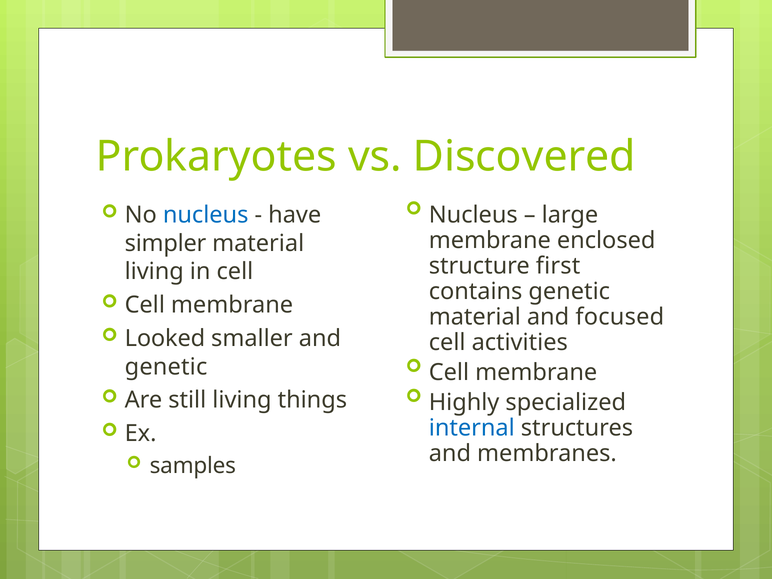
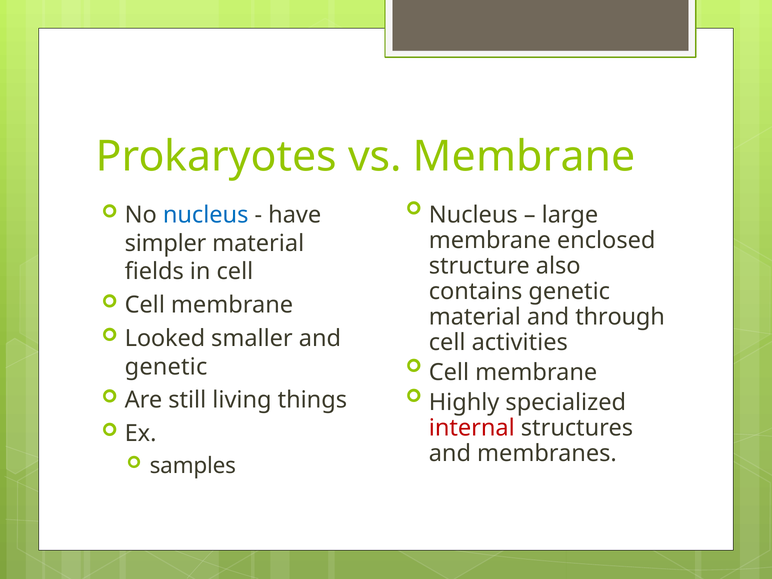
vs Discovered: Discovered -> Membrane (524, 157)
first: first -> also (558, 266)
living: living -> fields (154, 272)
focused: focused -> through (620, 317)
internal colour: blue -> red (472, 428)
